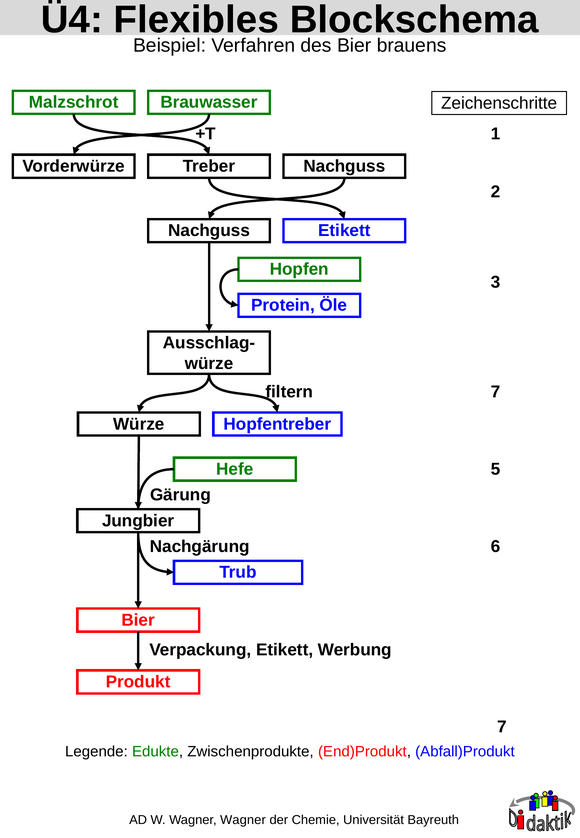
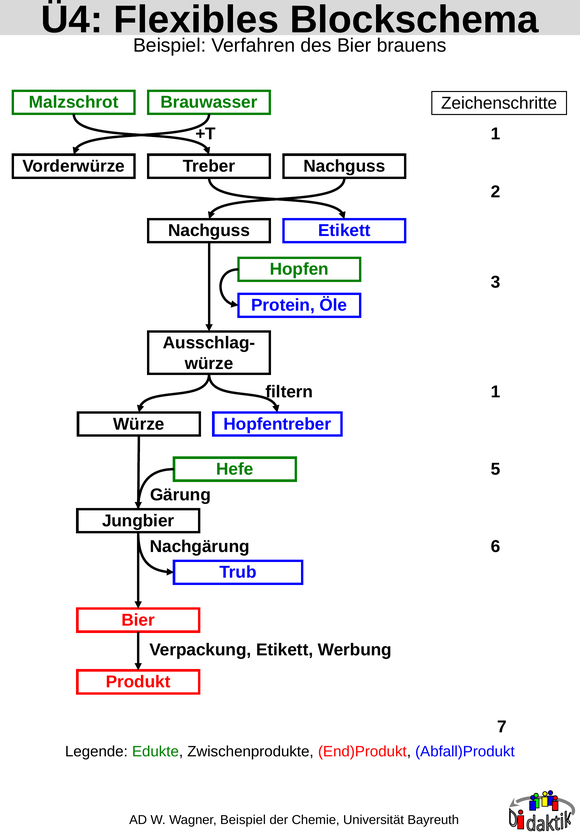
filtern 7: 7 -> 1 (496, 392)
Wagner Wagner: Wagner -> Beispiel (243, 820)
